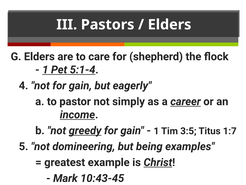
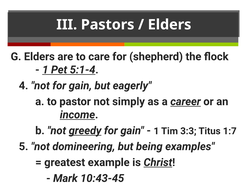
3:5: 3:5 -> 3:3 (188, 131)
